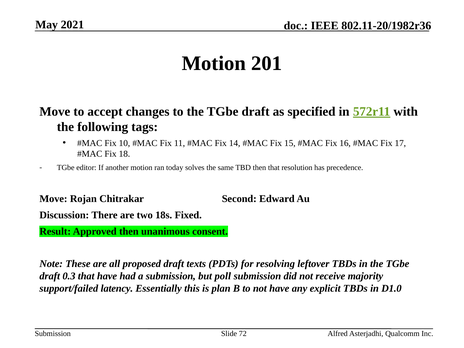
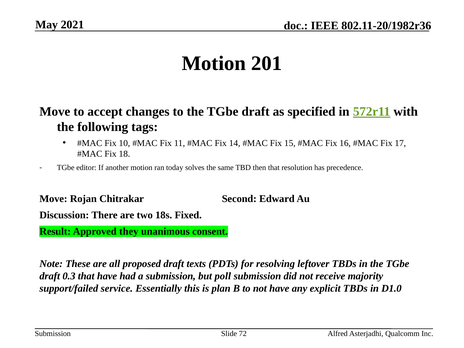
Approved then: then -> they (129, 231)
latency: latency -> service (117, 289)
